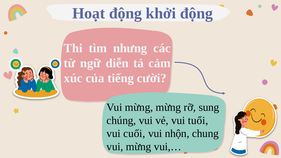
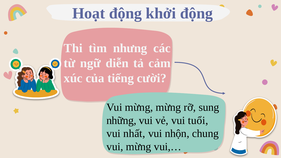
chúng: chúng -> những (121, 120)
cuối: cuối -> nhất (134, 134)
